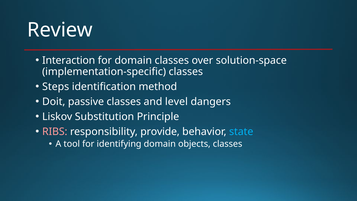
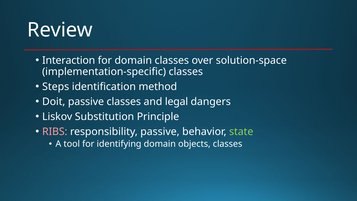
level: level -> legal (177, 102)
responsibility provide: provide -> passive (160, 131)
state colour: light blue -> light green (241, 131)
